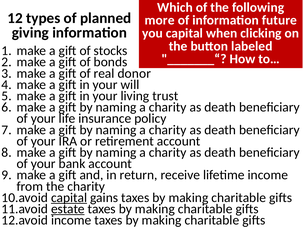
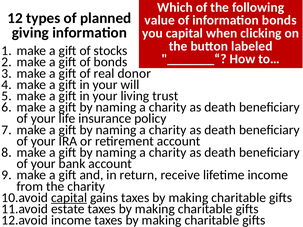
more: more -> value (160, 20)
information future: future -> bonds (279, 20)
estate underline: present -> none (68, 209)
